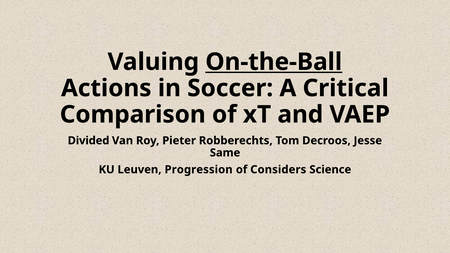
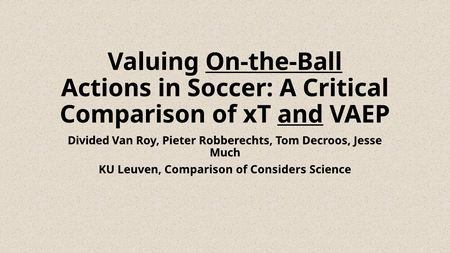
and underline: none -> present (300, 115)
Same: Same -> Much (225, 153)
Leuven Progression: Progression -> Comparison (199, 170)
